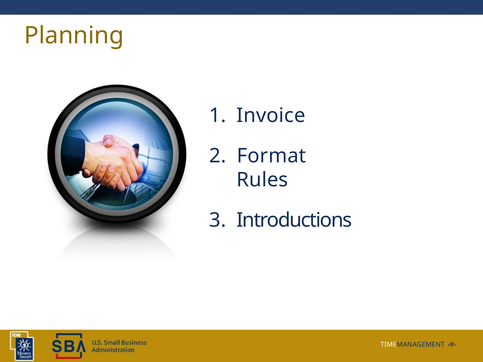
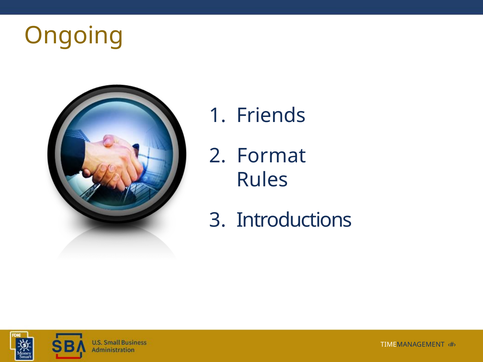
Planning: Planning -> Ongoing (74, 36)
Invoice: Invoice -> Friends (271, 116)
